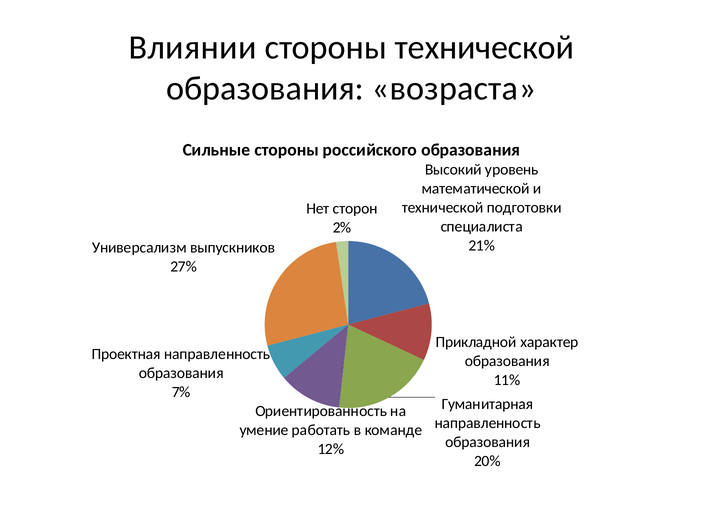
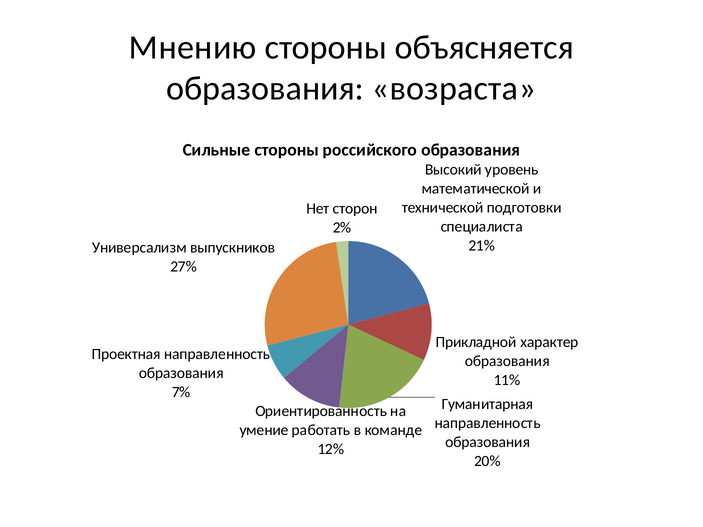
Влиянии: Влиянии -> Мнению (193, 48)
стороны технической: технической -> объясняется (484, 48)
